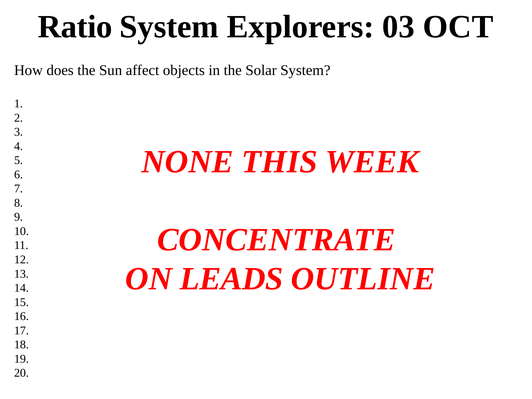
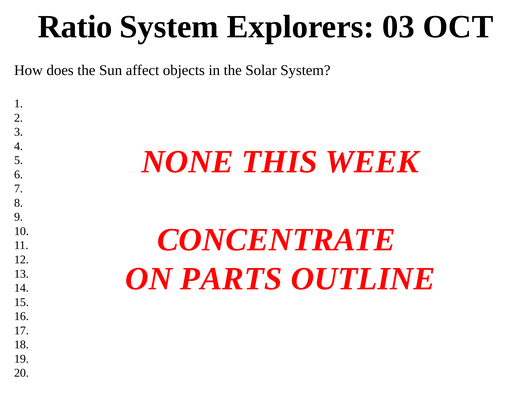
LEADS: LEADS -> PARTS (231, 279)
